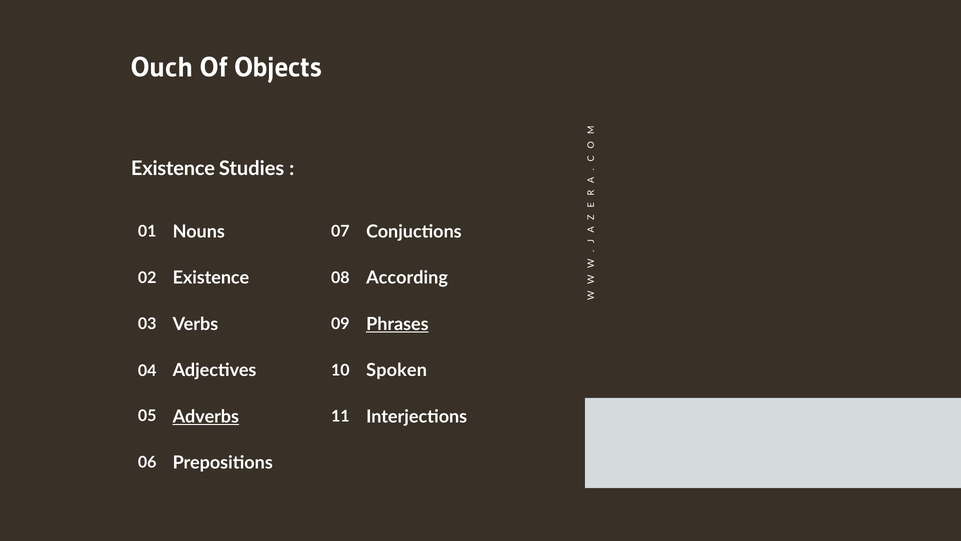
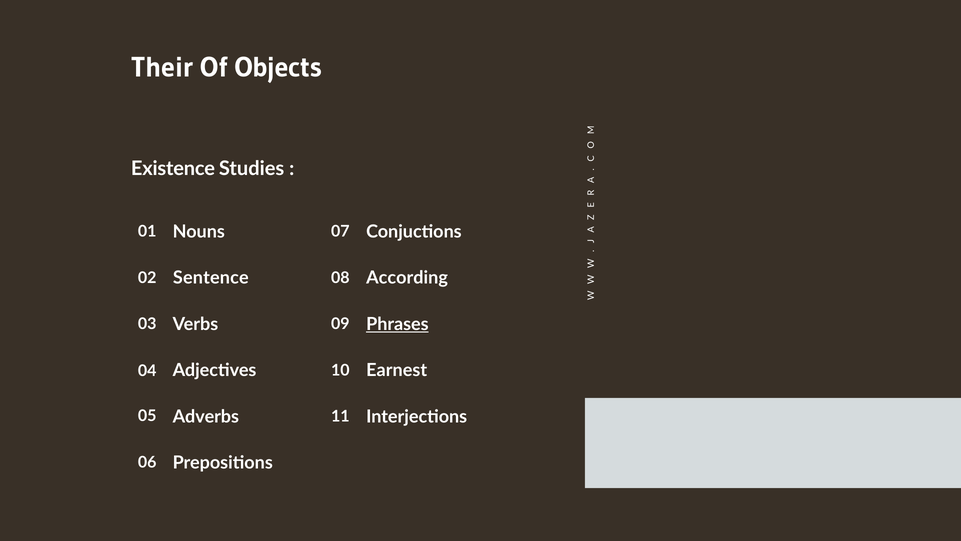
Ouch: Ouch -> Their (163, 68)
Existence: Existence -> Sentence (211, 278)
Spoken: Spoken -> Earnest (397, 370)
Adverbs underline: present -> none (206, 416)
